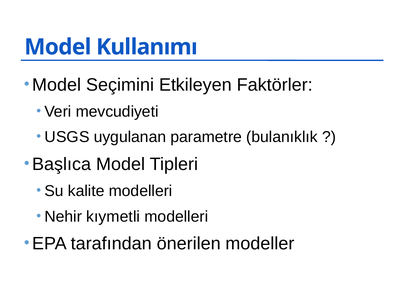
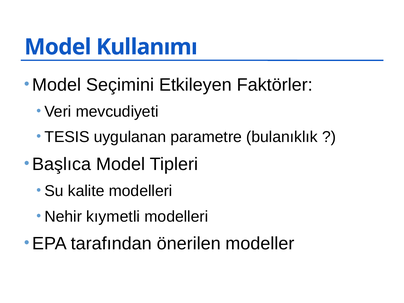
USGS: USGS -> TESIS (67, 137)
